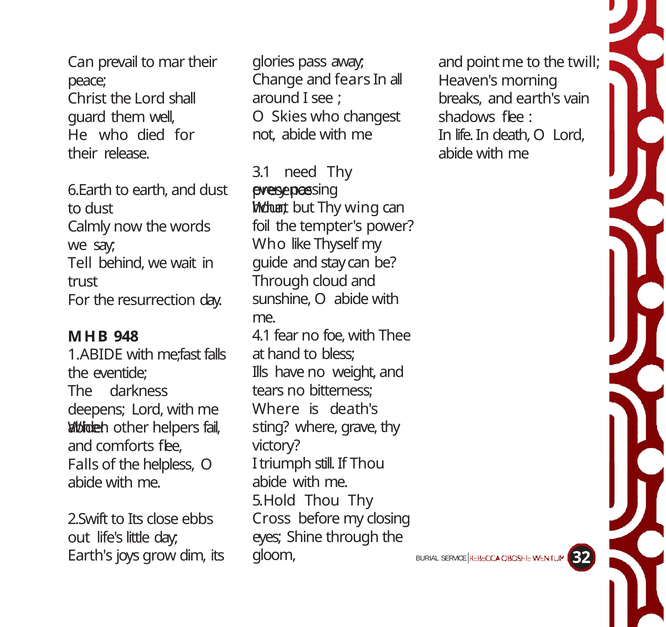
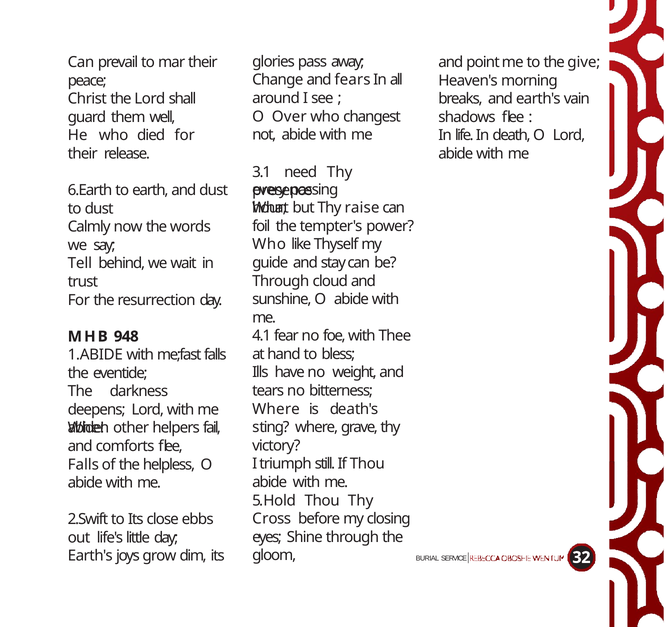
twill: twill -> give (584, 62)
Skies: Skies -> Over (289, 116)
wing: wing -> raise (362, 208)
